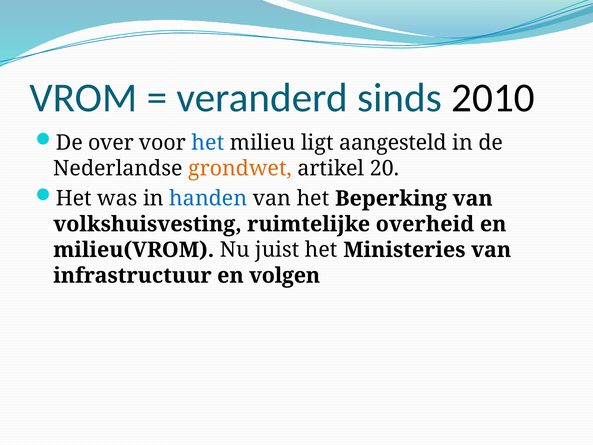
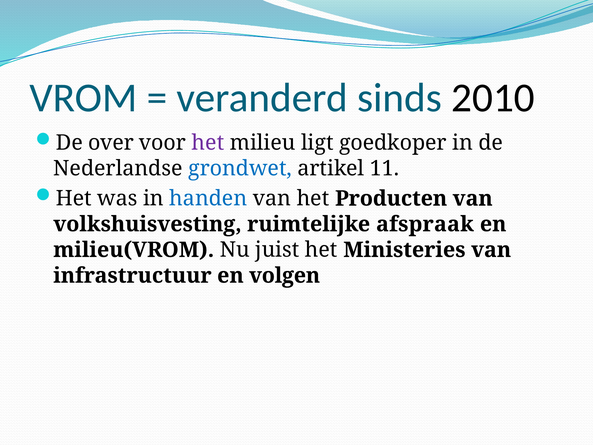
het colour: blue -> purple (208, 143)
aangesteld: aangesteld -> goedkoper (393, 143)
grondwet colour: orange -> blue (240, 168)
20: 20 -> 11 (384, 168)
Beperking: Beperking -> Producten (391, 198)
overheid: overheid -> afspraak (425, 224)
